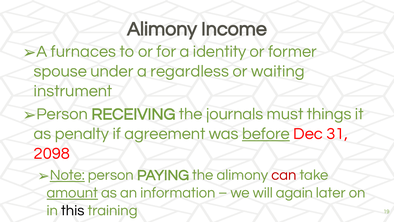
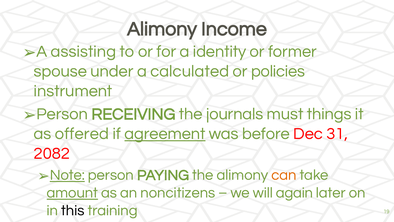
furnaces: furnaces -> assisting (83, 51)
regardless: regardless -> calculated (190, 71)
waiting: waiting -> policies (278, 71)
penalty: penalty -> offered (82, 134)
agreement underline: none -> present (165, 134)
before underline: present -> none (266, 134)
2098: 2098 -> 2082 (52, 153)
can colour: red -> orange (284, 175)
information: information -> noncitizens (178, 193)
